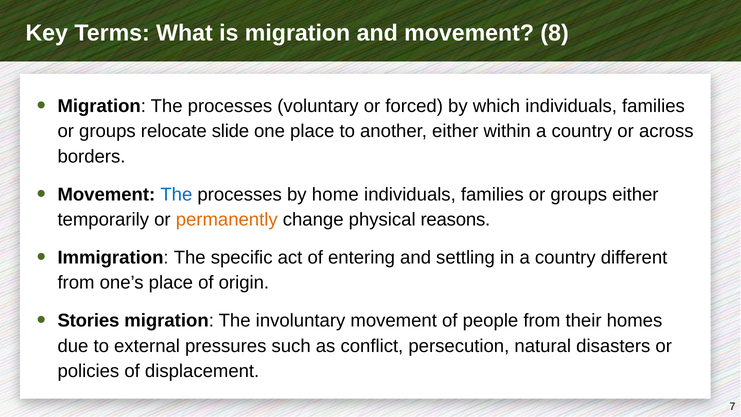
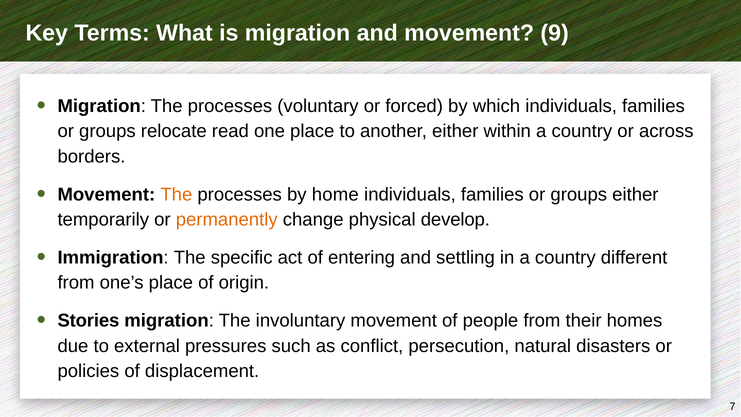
8: 8 -> 9 (555, 33)
slide: slide -> read (230, 131)
The colour: blue -> orange (176, 194)
reasons: reasons -> develop (455, 220)
